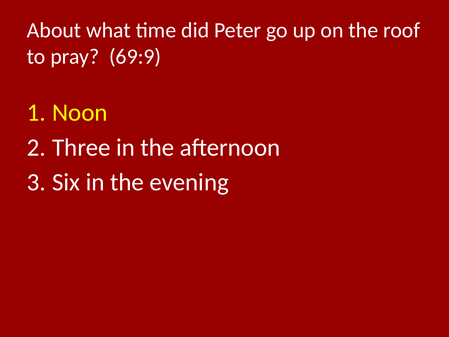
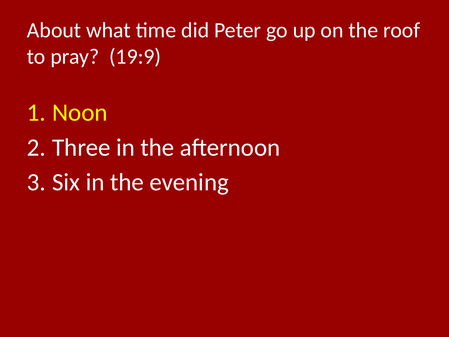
69:9: 69:9 -> 19:9 (135, 57)
